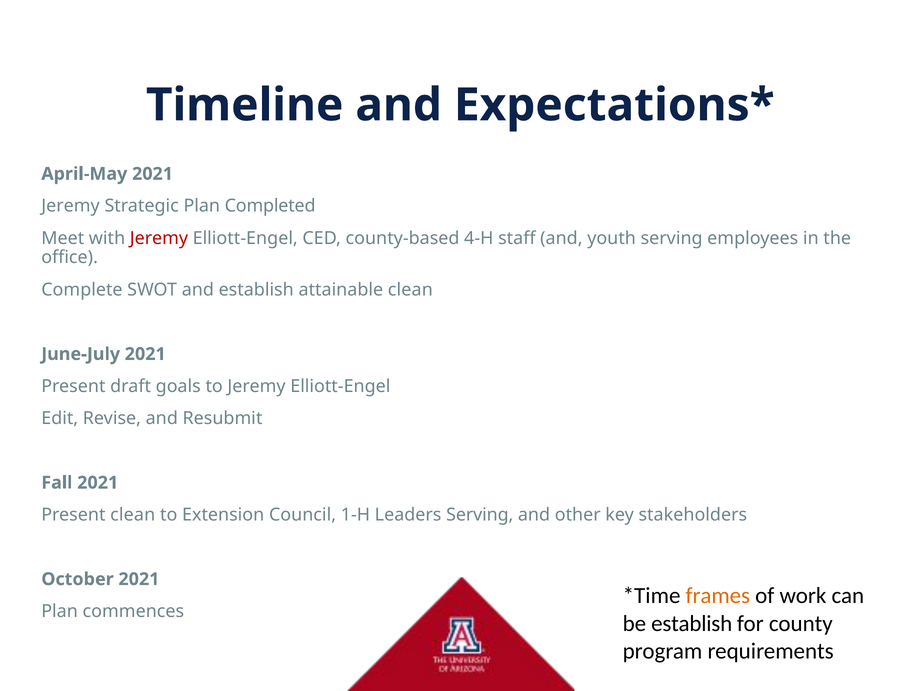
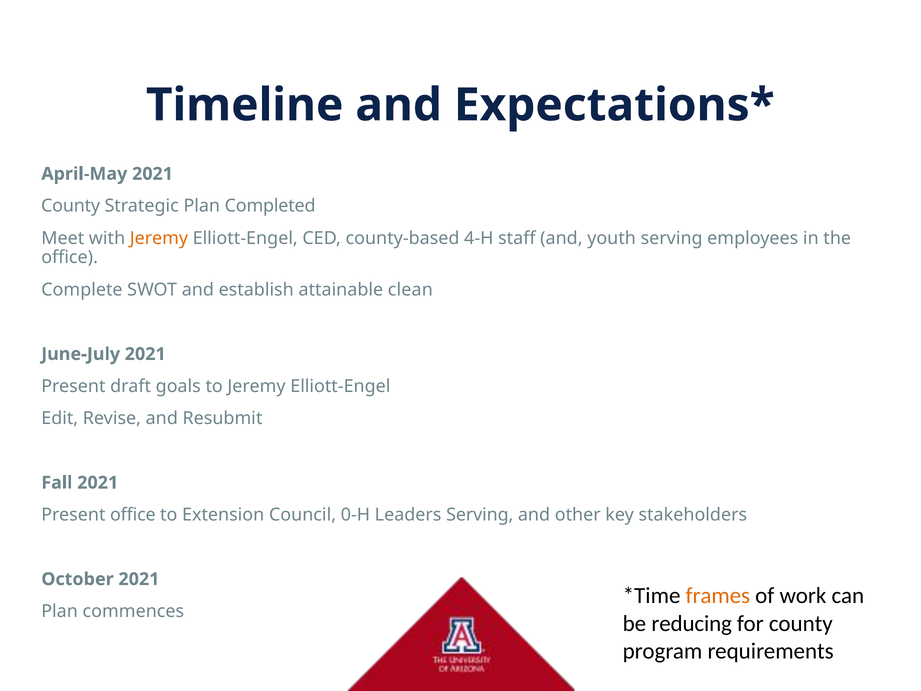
Jeremy: Jeremy -> County (71, 206)
Jeremy colour: red -> orange (159, 238)
Present clean: clean -> office (133, 515)
1-H: 1-H -> 0-H (355, 515)
be establish: establish -> reducing (692, 623)
